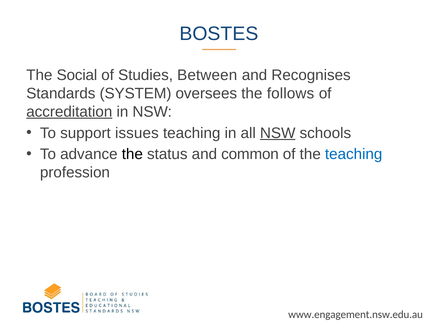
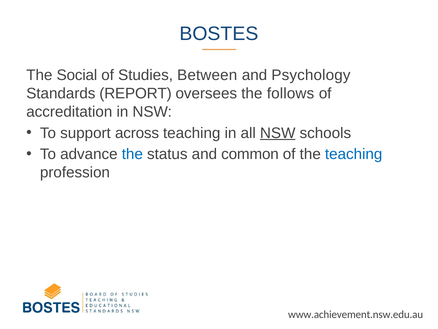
Recognises: Recognises -> Psychology (311, 75)
SYSTEM: SYSTEM -> REPORT (136, 93)
accreditation underline: present -> none (69, 111)
issues: issues -> across (137, 133)
the colour: black -> blue (132, 154)
www.engagement.nsw.edu.au: www.engagement.nsw.edu.au -> www.achievement.nsw.edu.au (356, 314)
